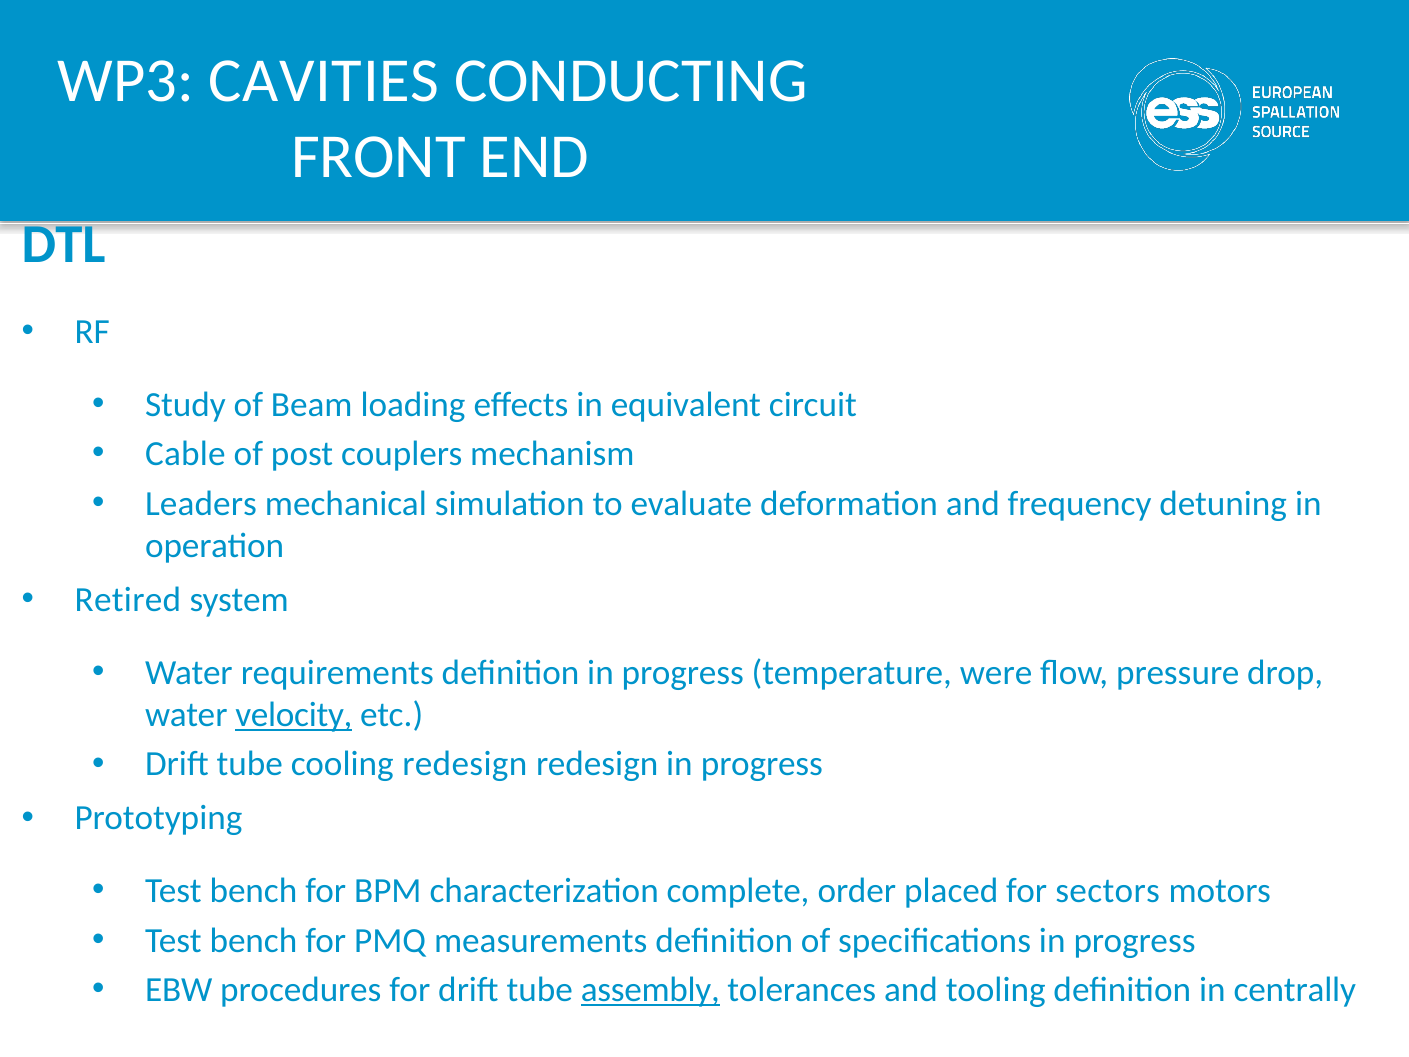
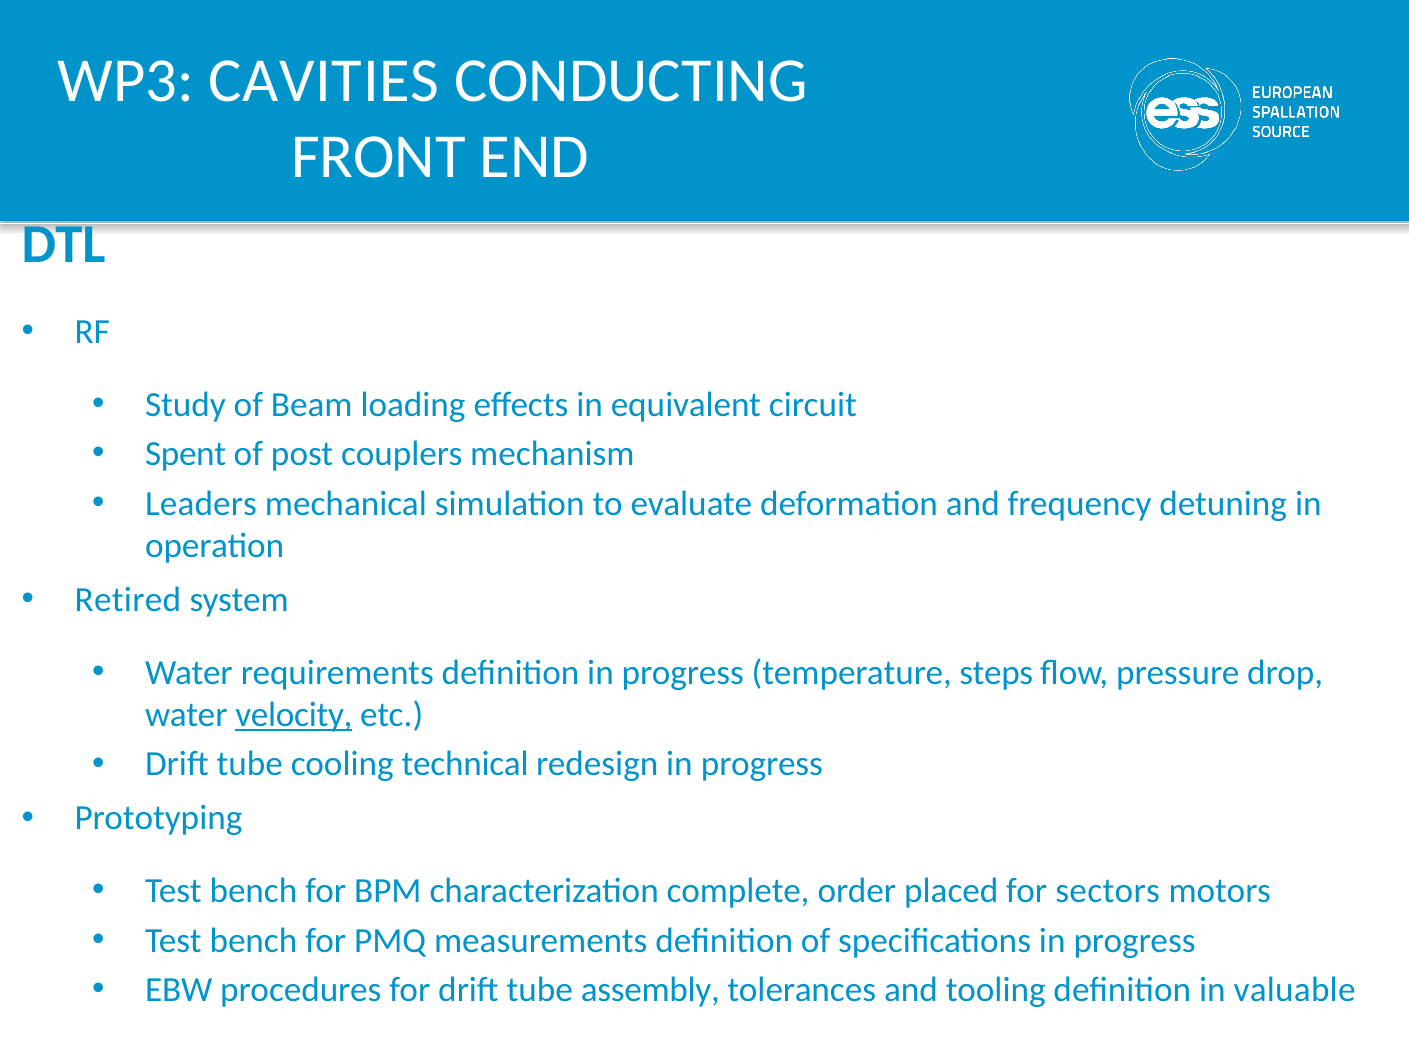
Cable: Cable -> Spent (186, 454)
were: were -> steps (996, 673)
cooling redesign: redesign -> technical (465, 764)
assembly underline: present -> none (650, 990)
centrally: centrally -> valuable (1295, 990)
